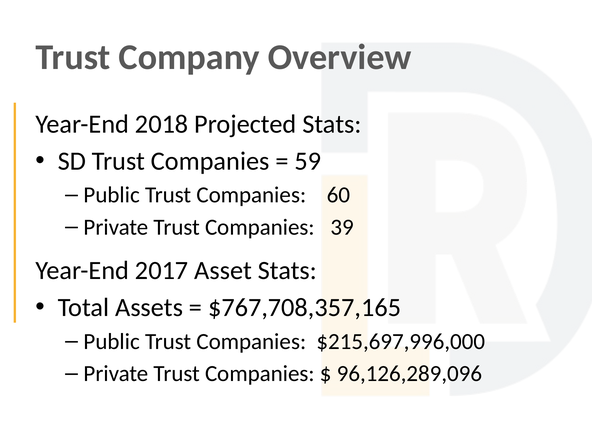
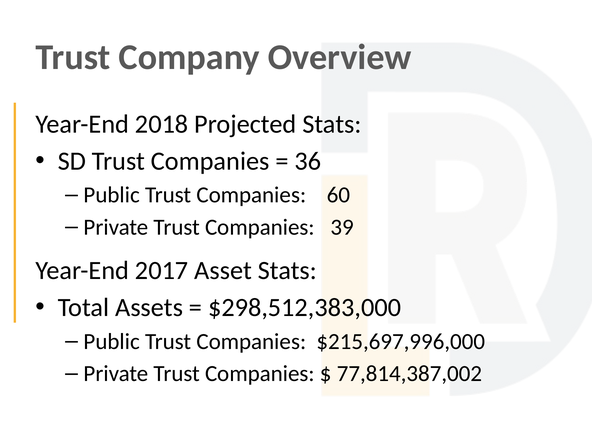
59: 59 -> 36 (308, 161)
$767,708,357,165: $767,708,357,165 -> $298,512,383,000 (305, 307)
96,126,289,096: 96,126,289,096 -> 77,814,387,002 (409, 374)
